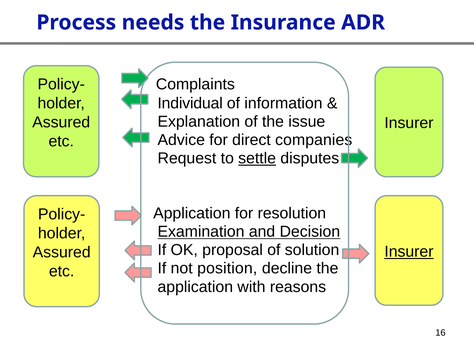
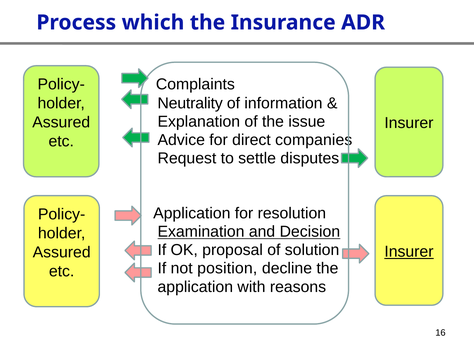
needs: needs -> which (153, 22)
Individual: Individual -> Neutrality (190, 103)
settle underline: present -> none (257, 158)
